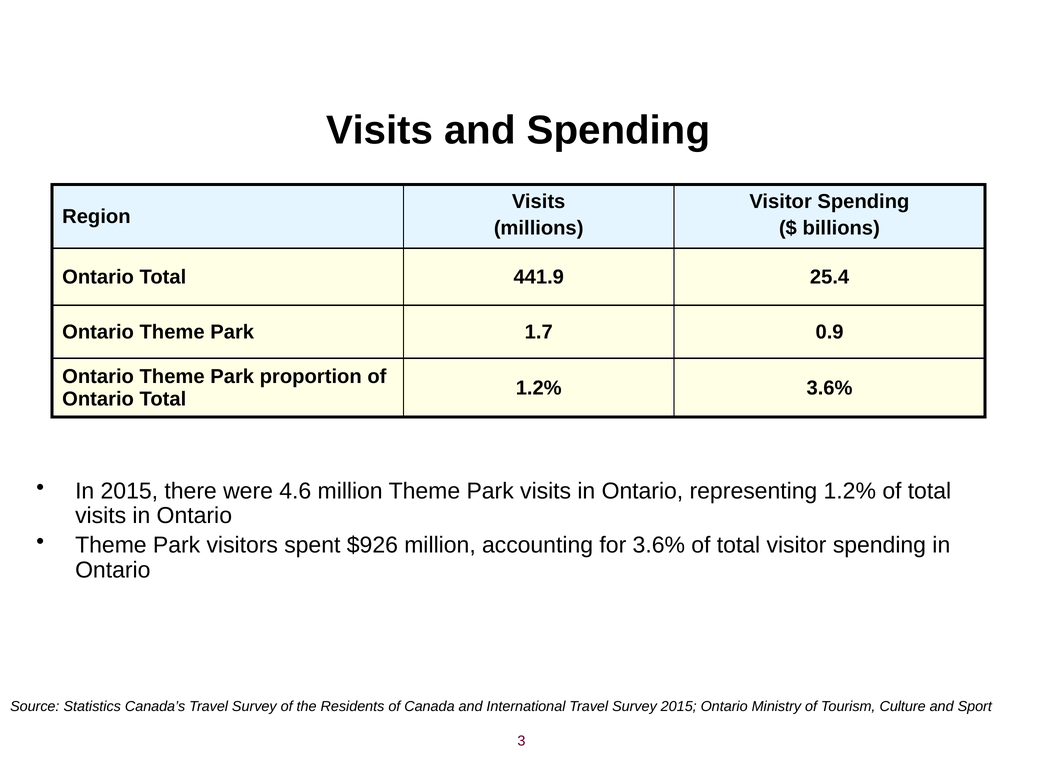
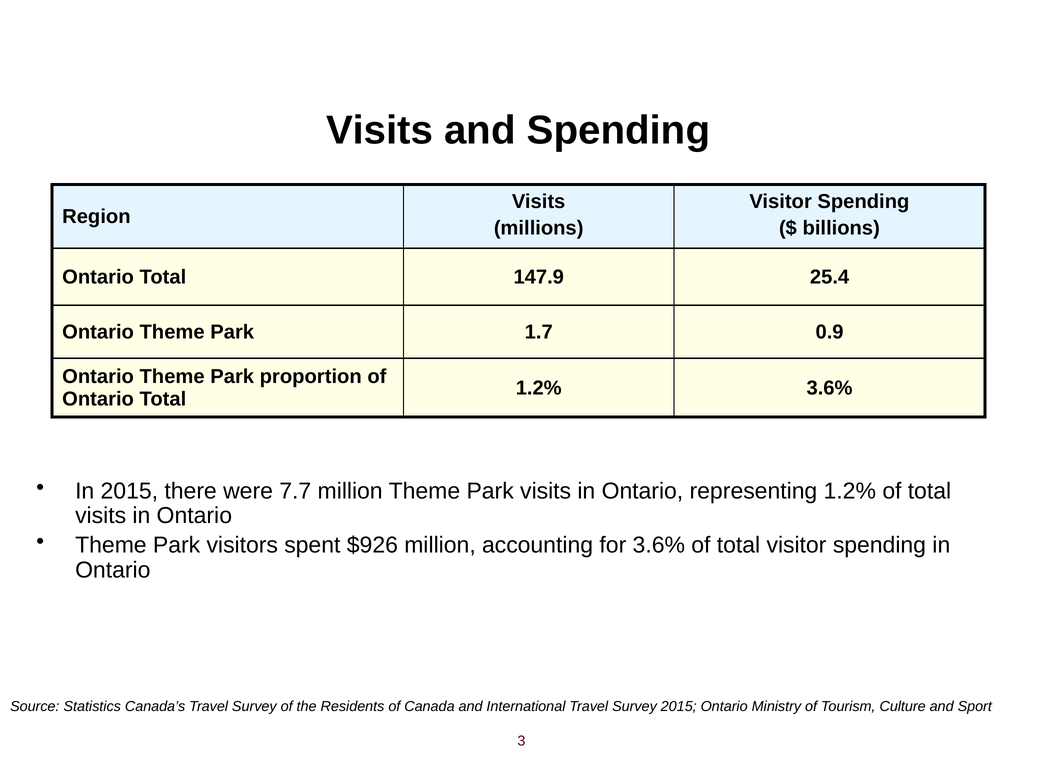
441.9: 441.9 -> 147.9 (539, 277)
4.6: 4.6 -> 7.7 (295, 491)
